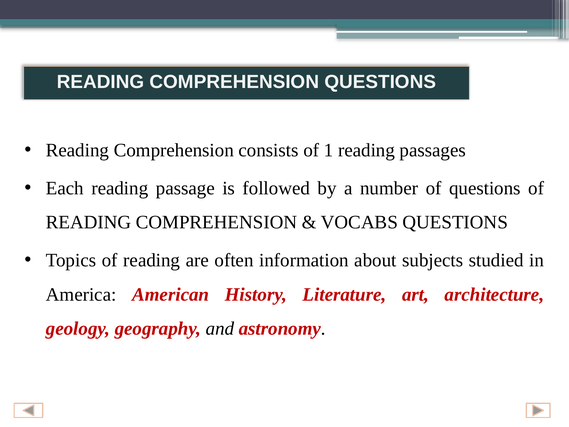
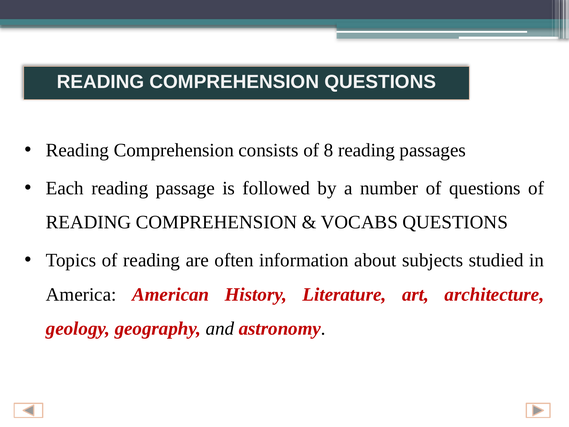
1: 1 -> 8 (329, 150)
